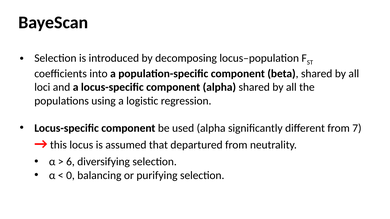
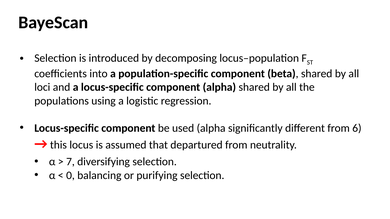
7: 7 -> 6 (357, 128)
6: 6 -> 7 (70, 162)
